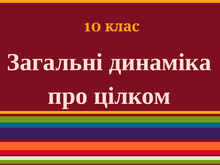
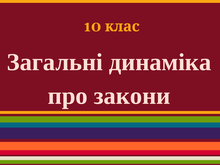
цілком: цілком -> закони (132, 96)
